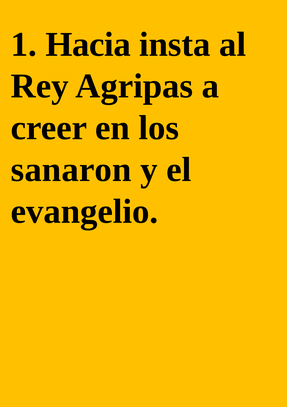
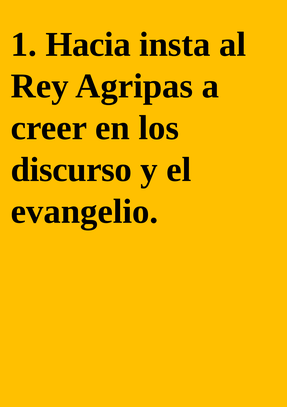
sanaron: sanaron -> discurso (71, 169)
